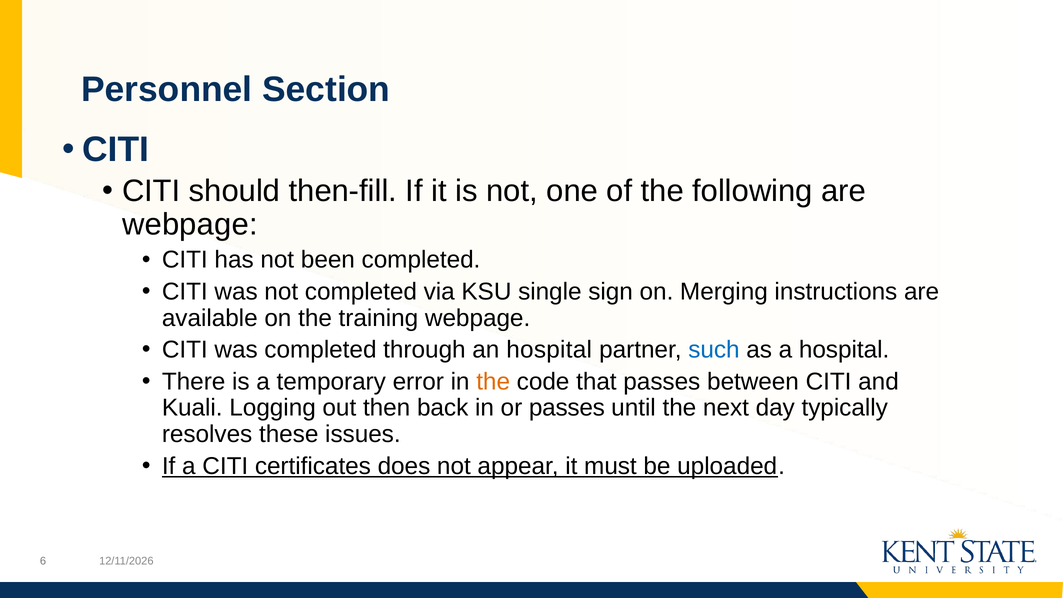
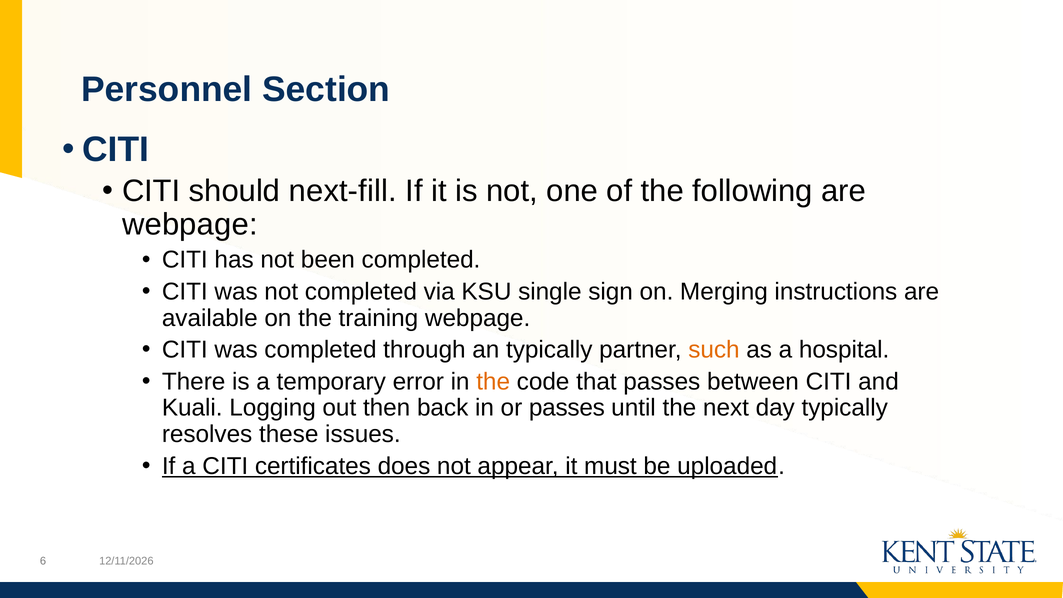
then-fill: then-fill -> next-fill (343, 191)
an hospital: hospital -> typically (549, 350)
such colour: blue -> orange (714, 350)
